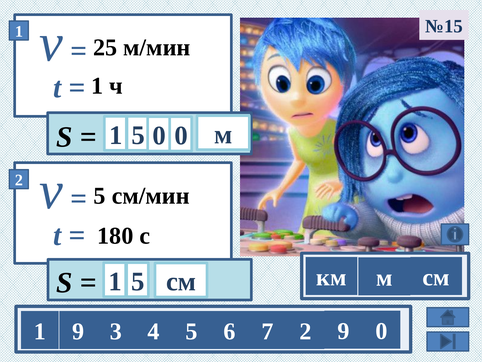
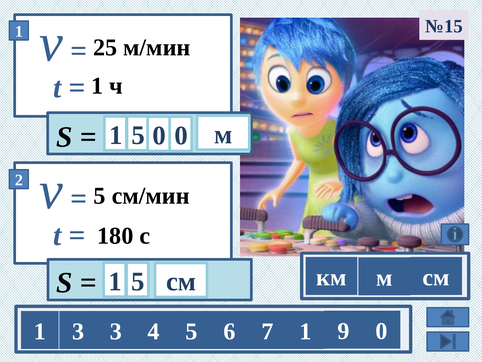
1 9: 9 -> 3 (78, 331)
7 2: 2 -> 1 (305, 331)
